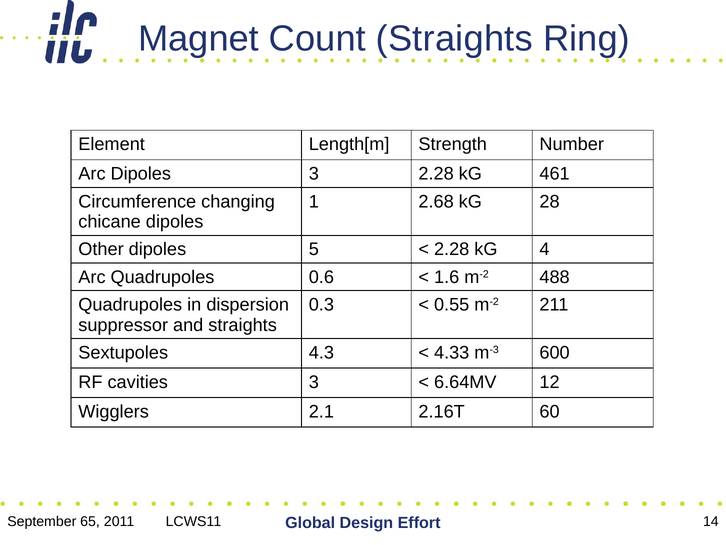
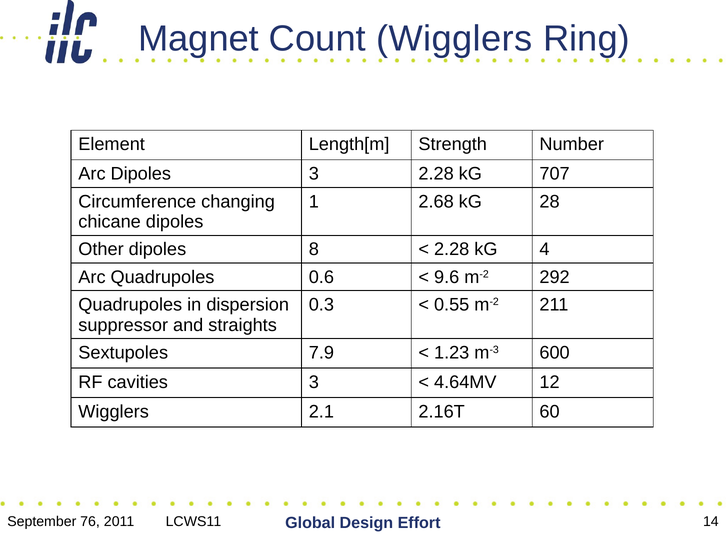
Count Straights: Straights -> Wigglers (454, 39)
461: 461 -> 707 (555, 174)
5: 5 -> 8 (314, 249)
1.6: 1.6 -> 9.6 (447, 277)
488: 488 -> 292 (555, 277)
4.3: 4.3 -> 7.9 (321, 352)
4.33: 4.33 -> 1.23 (452, 352)
6.64MV: 6.64MV -> 4.64MV (465, 382)
65: 65 -> 76 (90, 521)
